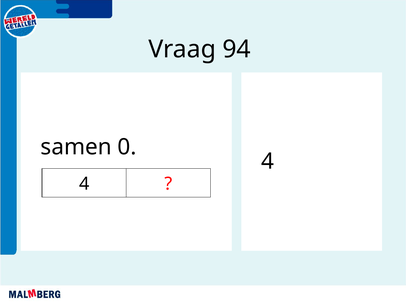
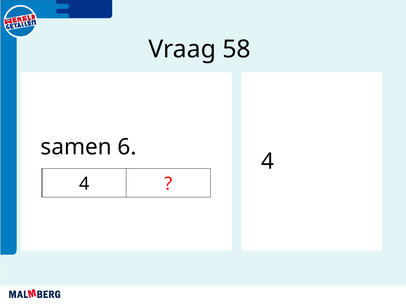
94: 94 -> 58 (237, 49)
0: 0 -> 6 (127, 147)
